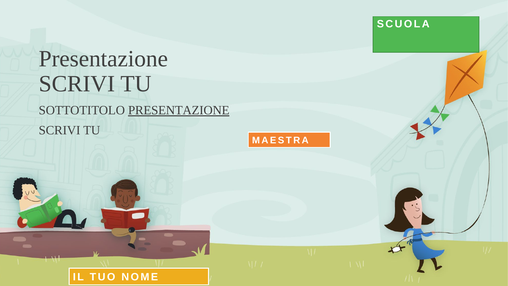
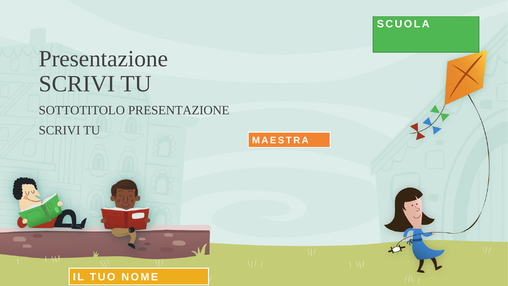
PRESENTAZIONE underline: present -> none (179, 110)
